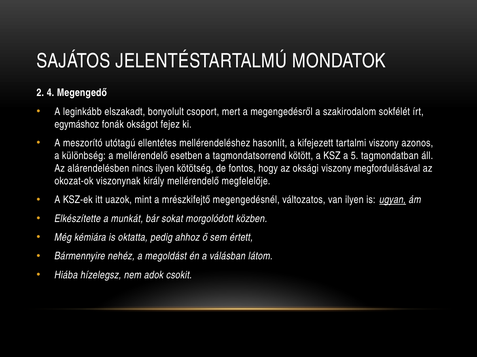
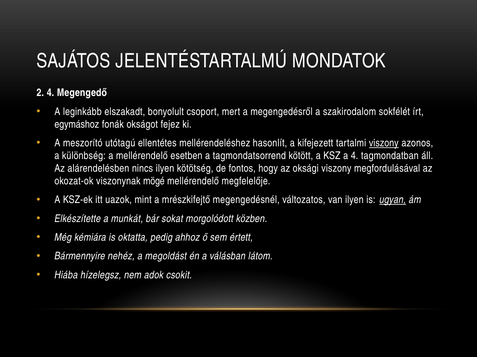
viszony underline: none -> present (384, 143)
a 5: 5 -> 4 (355, 156)
király: király -> mögé (154, 181)
